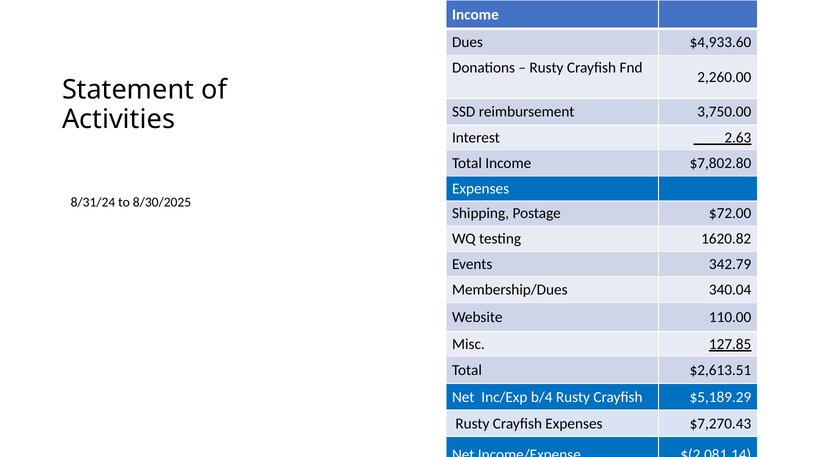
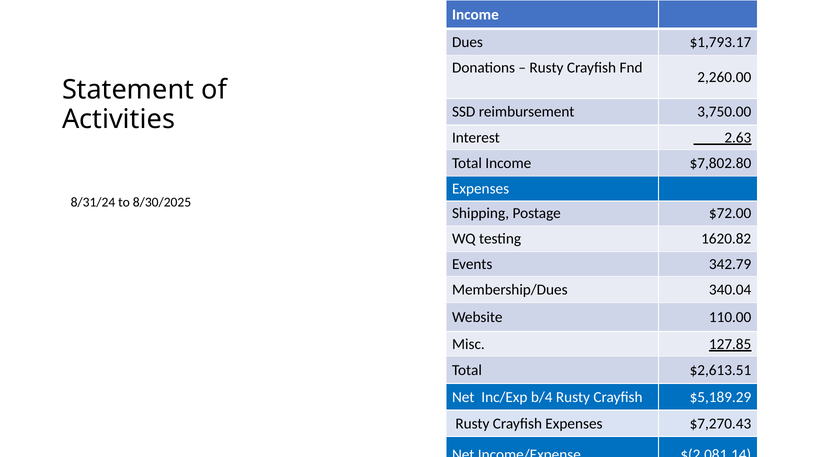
$4,933.60: $4,933.60 -> $1,793.17 (720, 42)
